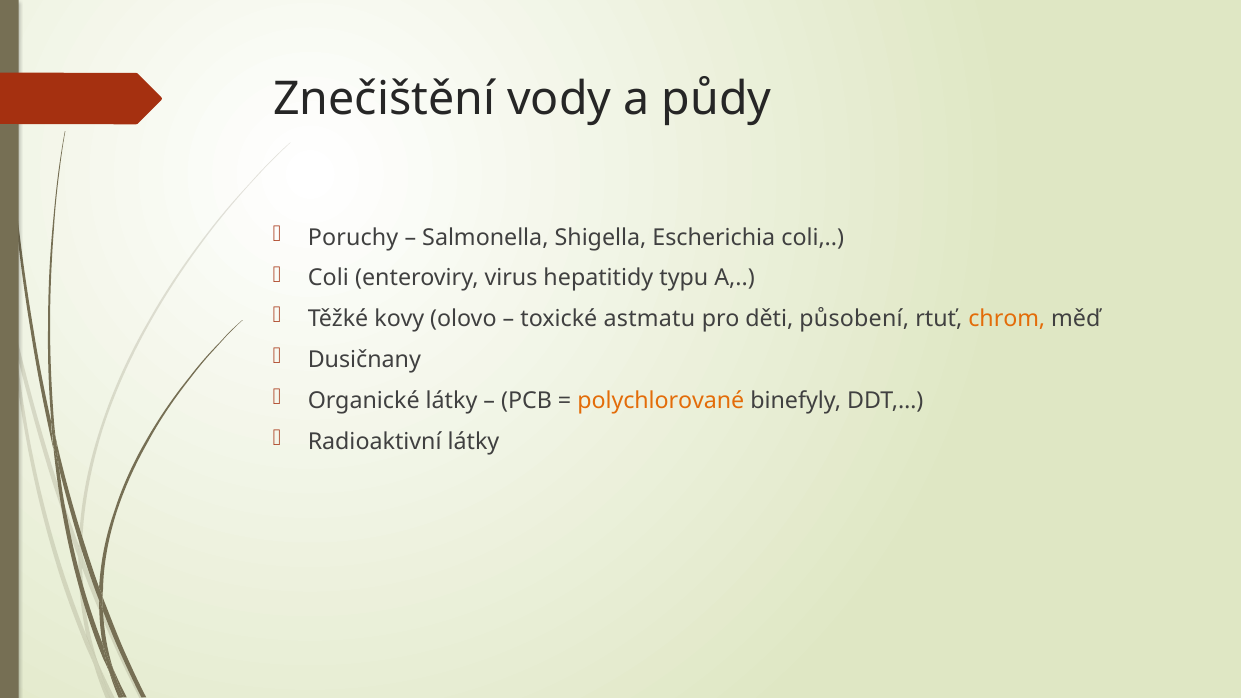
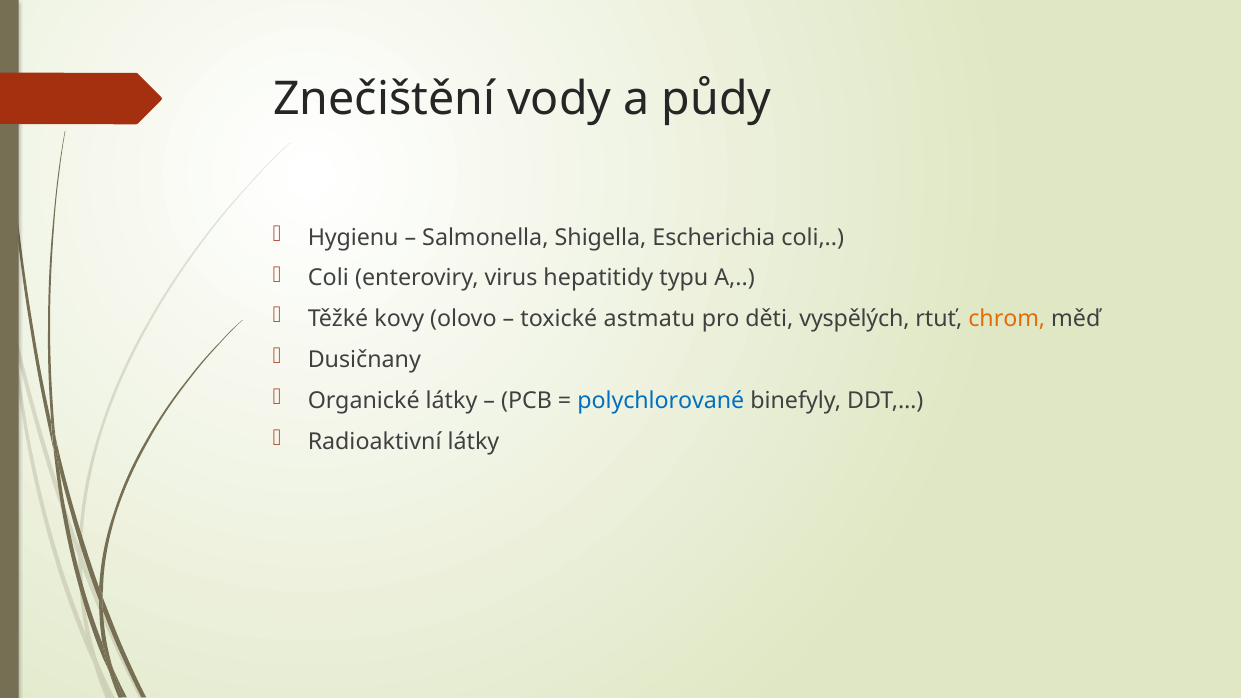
Poruchy: Poruchy -> Hygienu (353, 237)
působení: působení -> vyspělých (854, 319)
polychlorované colour: orange -> blue (661, 401)
